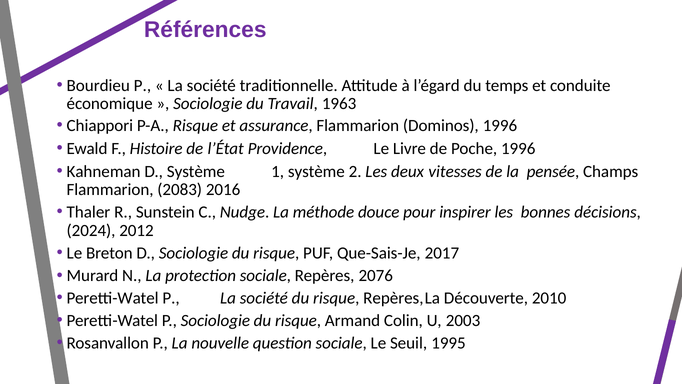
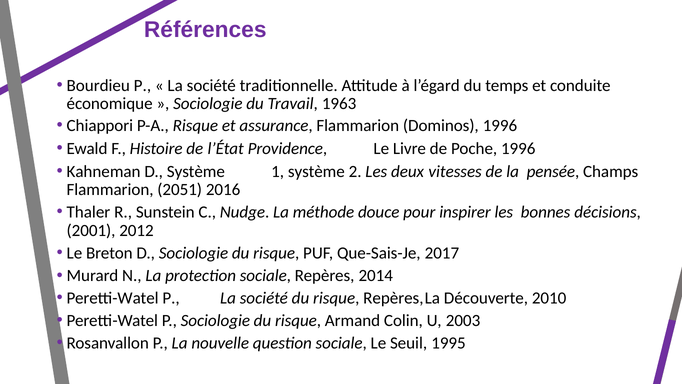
2083: 2083 -> 2051 (180, 189)
2024: 2024 -> 2001 (91, 231)
2076: 2076 -> 2014 (376, 276)
